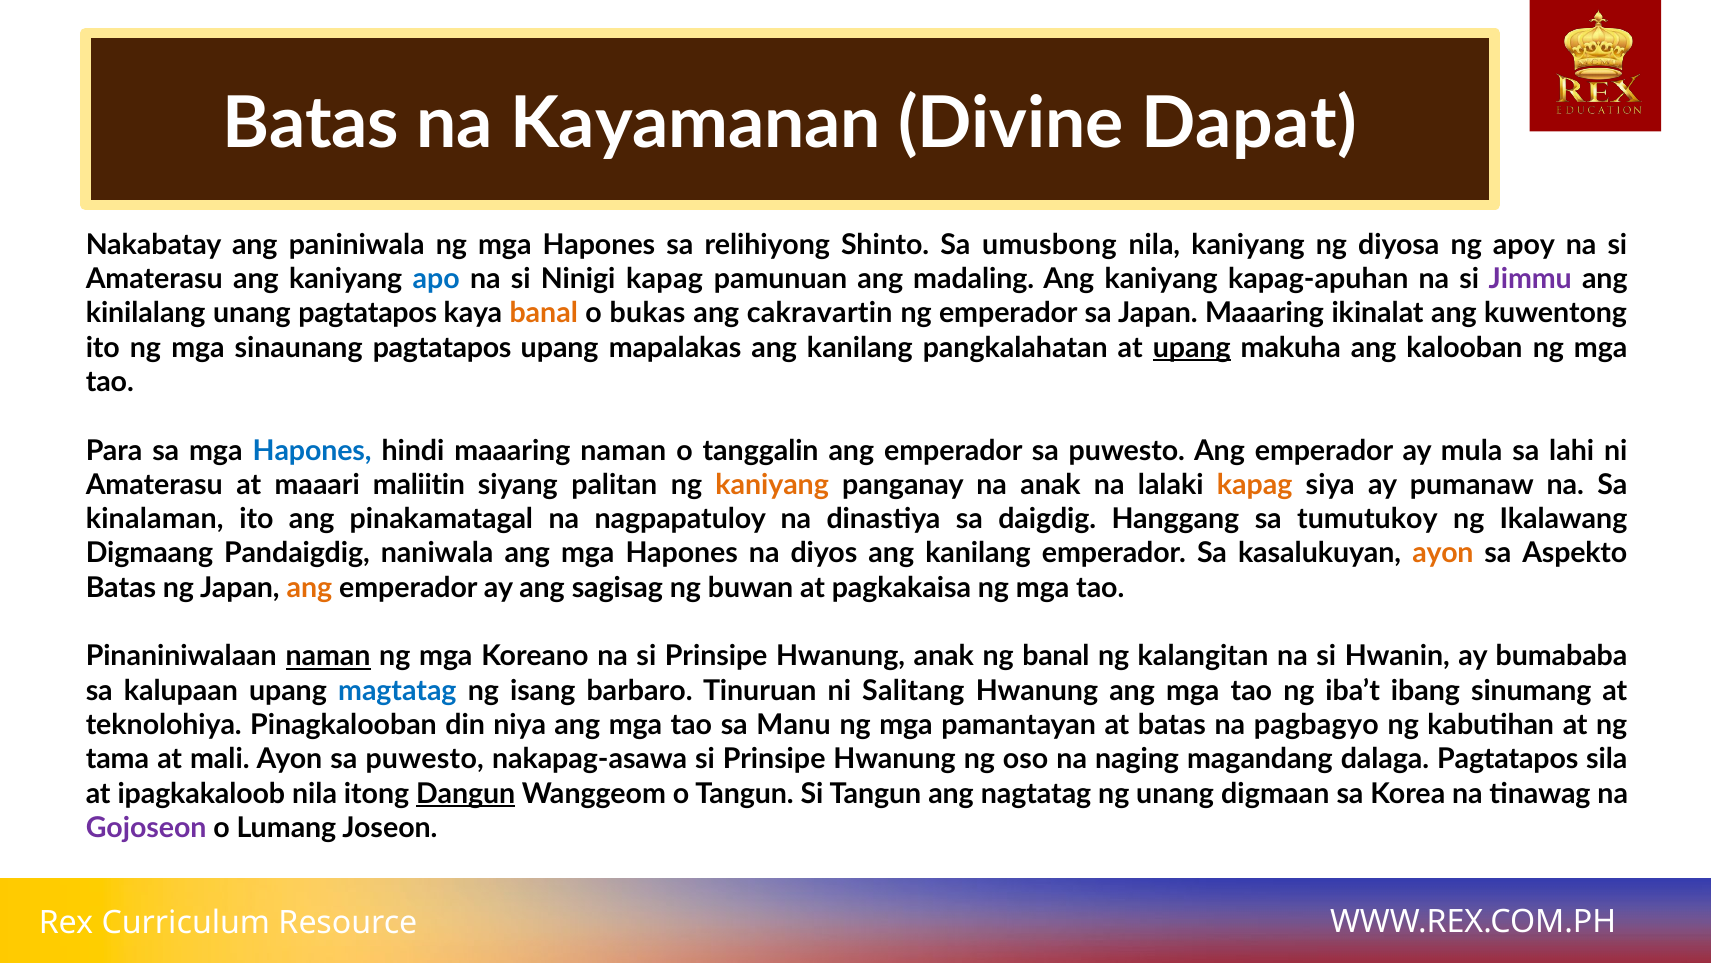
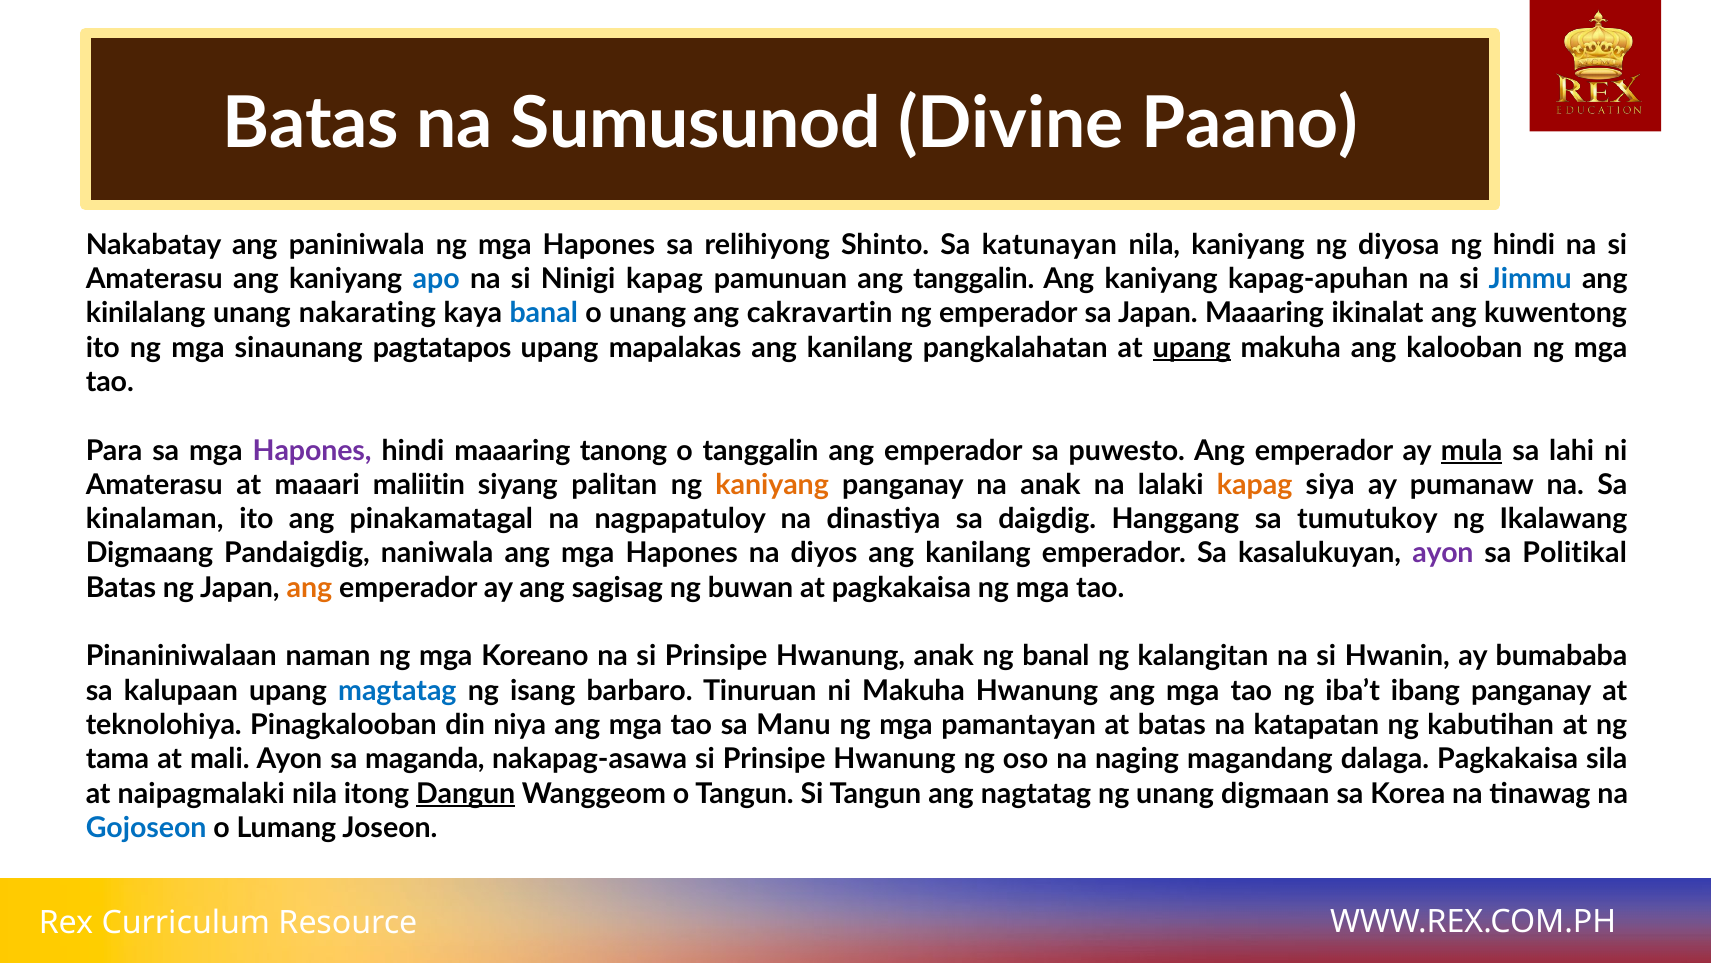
Kayamanan: Kayamanan -> Sumusunod (696, 124)
Dapat: Dapat -> Paano (1249, 124)
umusbong: umusbong -> katunayan (1049, 245)
ng apoy: apoy -> hindi (1524, 245)
ang madaling: madaling -> tanggalin (974, 279)
Jimmu colour: purple -> blue (1530, 279)
unang pagtatapos: pagtatapos -> nakarating (367, 314)
banal colour: orange -> blue (544, 314)
o bukas: bukas -> unang (648, 314)
Hapones colour: blue -> purple (312, 451)
maaaring naman: naman -> tanong (624, 451)
mula underline: none -> present (1472, 451)
ayon colour: orange -> purple (1443, 554)
Aspekto: Aspekto -> Politikal (1575, 554)
naman underline: present -> none (328, 657)
ni Salitang: Salitang -> Makuha (914, 691)
ibang sinumang: sinumang -> panganay (1531, 691)
pagbagyo: pagbagyo -> katapatan (1317, 725)
Ayon sa puwesto: puwesto -> maganda (425, 760)
dalaga Pagtatapos: Pagtatapos -> Pagkakaisa (1508, 760)
ipagkakaloob: ipagkakaloob -> naipagmalaki (201, 794)
Gojoseon colour: purple -> blue (146, 828)
